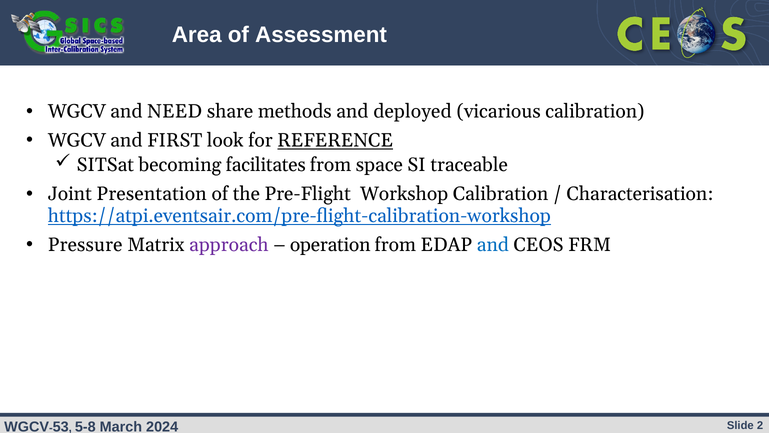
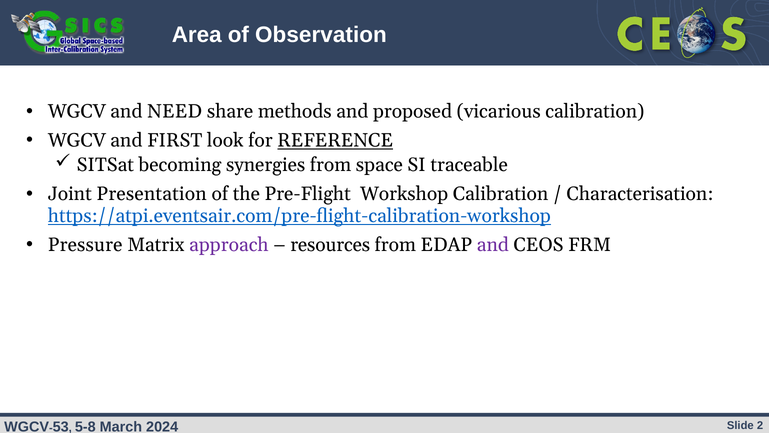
Assessment: Assessment -> Observation (321, 35)
deployed: deployed -> proposed (413, 111)
facilitates: facilitates -> synergies (266, 165)
operation: operation -> resources (330, 244)
and colour: blue -> purple (493, 244)
